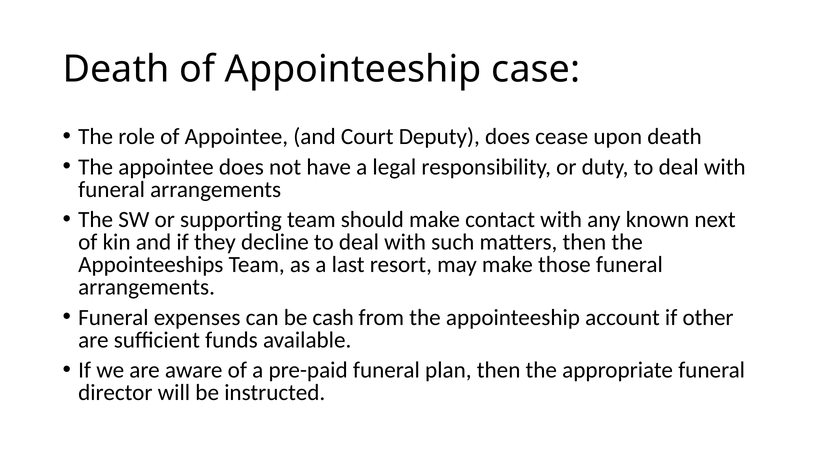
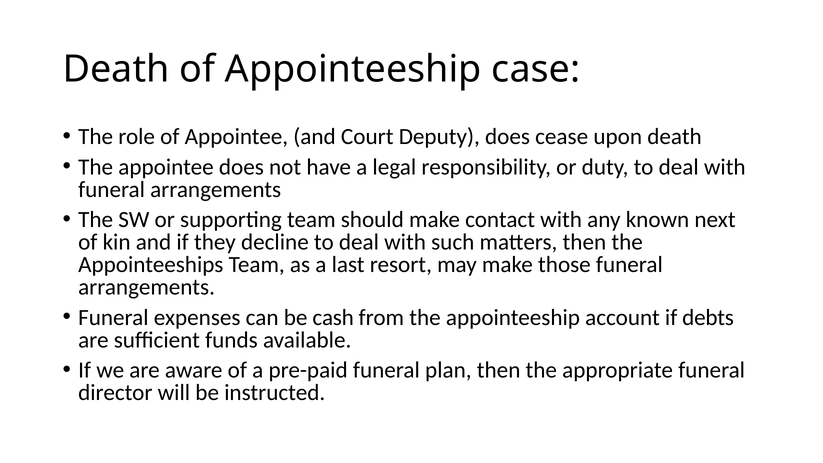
other: other -> debts (708, 317)
